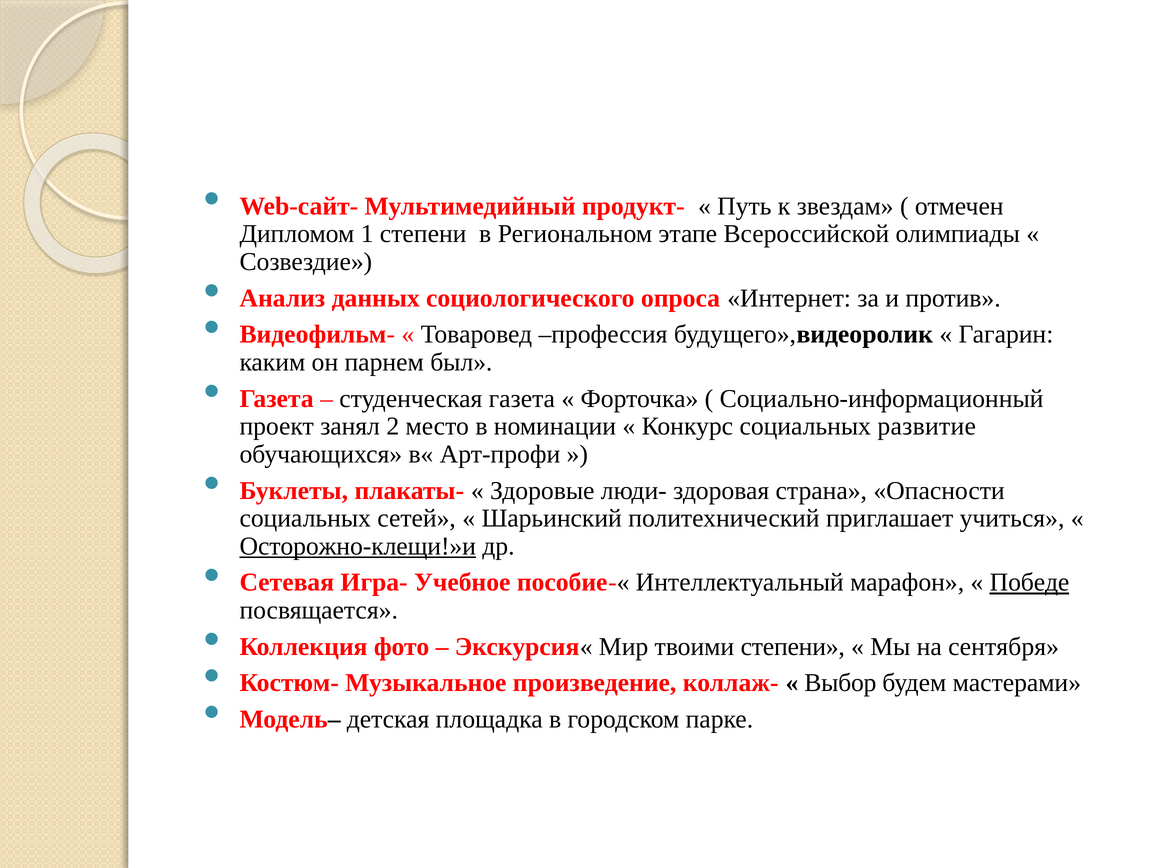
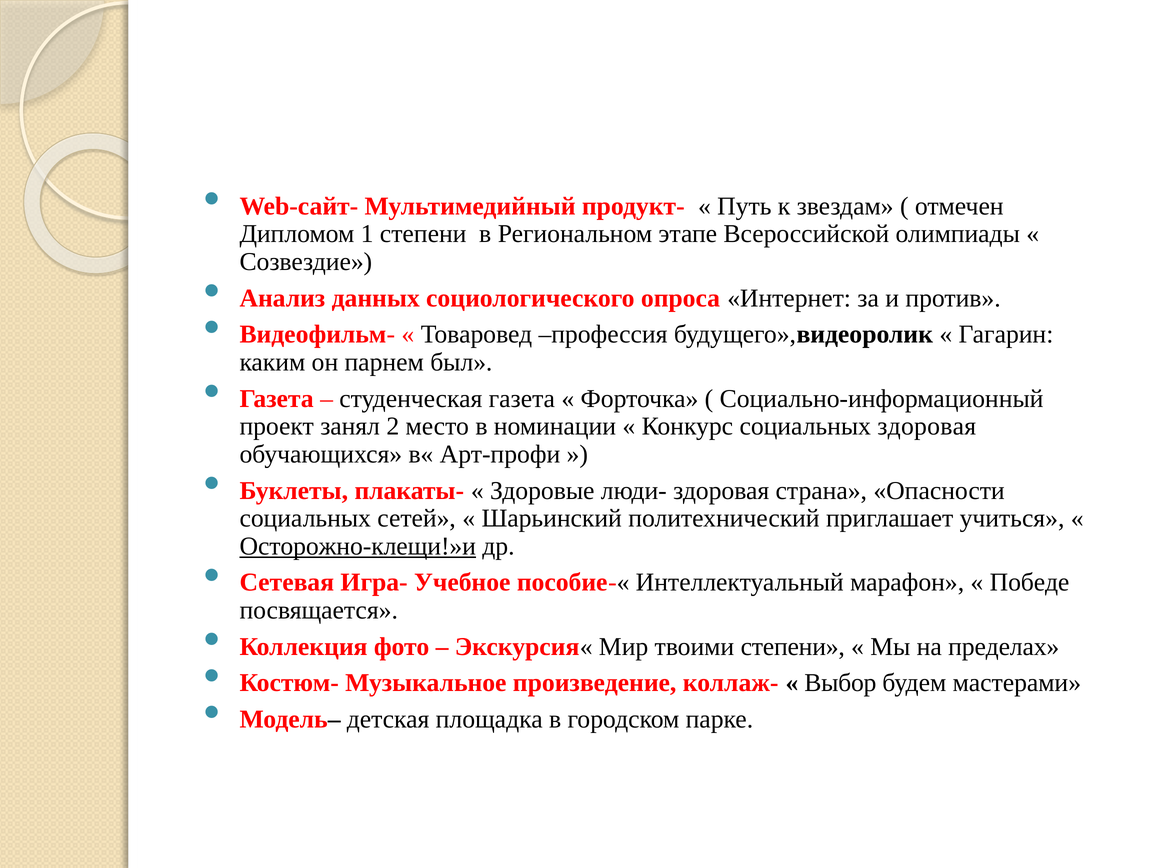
социальных развитие: развитие -> здоровая (927, 427)
Победе underline: present -> none (1030, 583)
сентября: сентября -> пределах (1004, 647)
